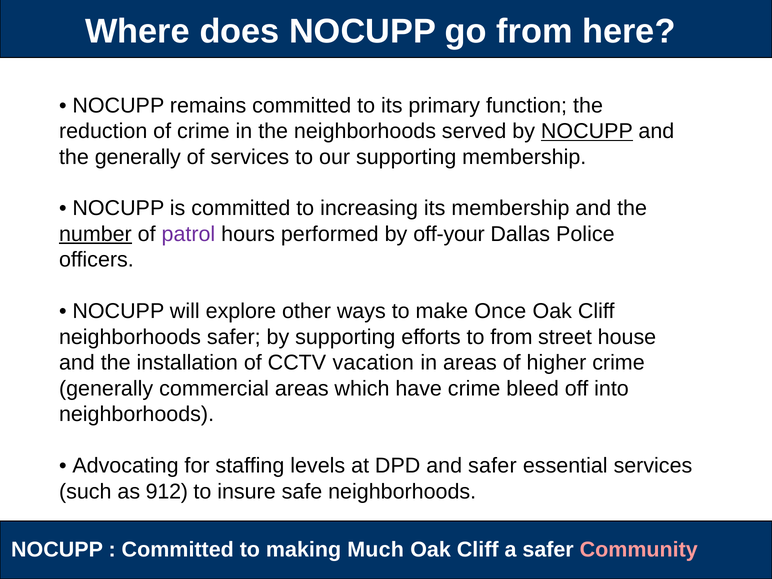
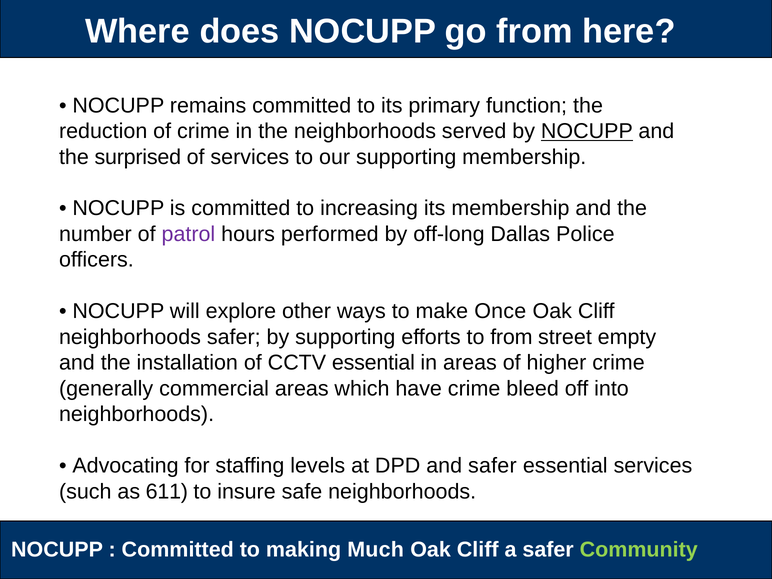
the generally: generally -> surprised (138, 157)
number underline: present -> none (95, 234)
off-your: off-your -> off-long (449, 234)
house: house -> empty (627, 337)
CCTV vacation: vacation -> essential (373, 363)
912: 912 -> 611 (167, 492)
Community colour: pink -> light green (639, 550)
